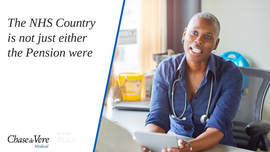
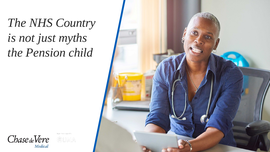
either: either -> myths (73, 38)
were: were -> child (81, 53)
